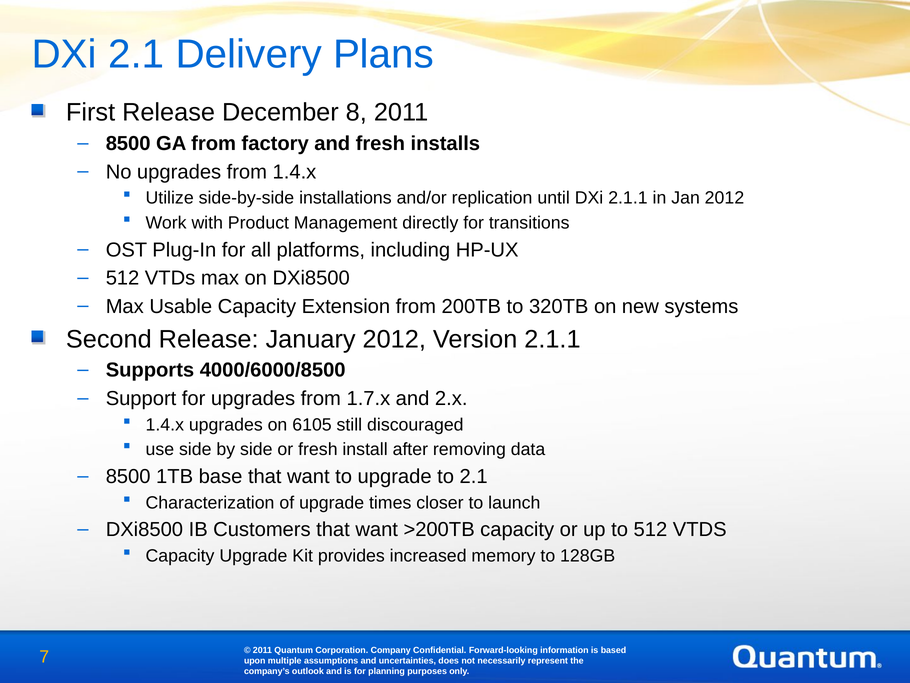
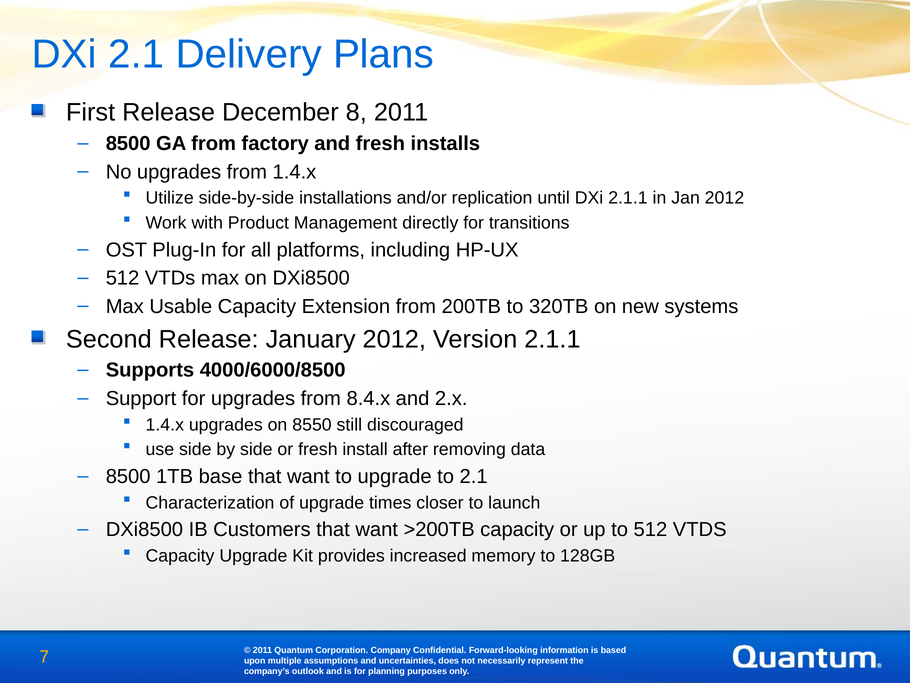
1.7.x: 1.7.x -> 8.4.x (368, 398)
6105: 6105 -> 8550 (312, 424)
